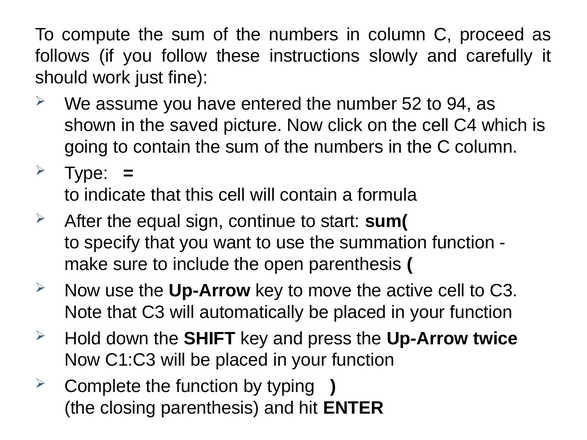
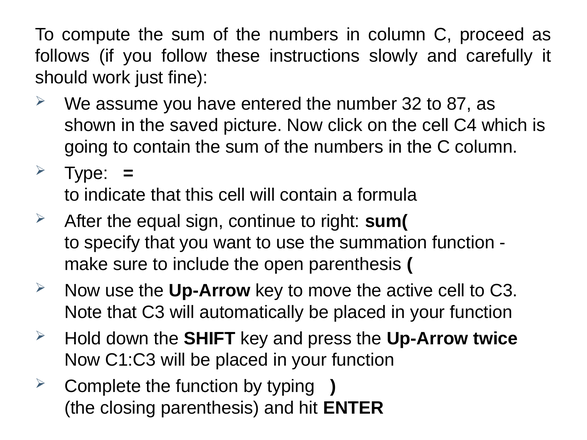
52: 52 -> 32 (412, 104)
94: 94 -> 87 (459, 104)
start: start -> right (340, 221)
